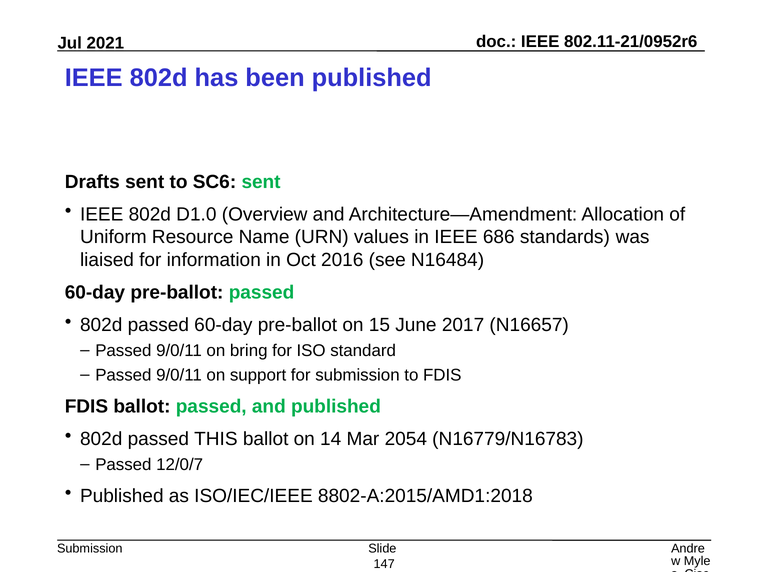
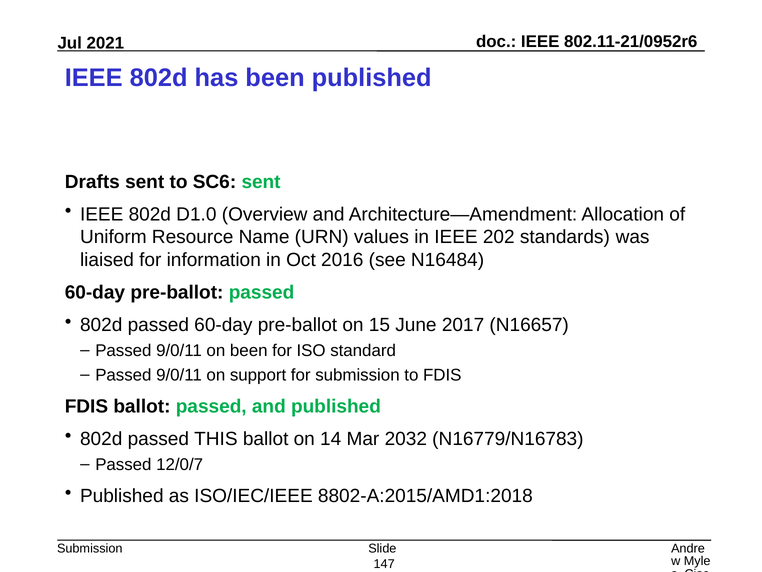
686: 686 -> 202 (499, 237)
on bring: bring -> been (249, 350)
2054: 2054 -> 2032 (406, 438)
